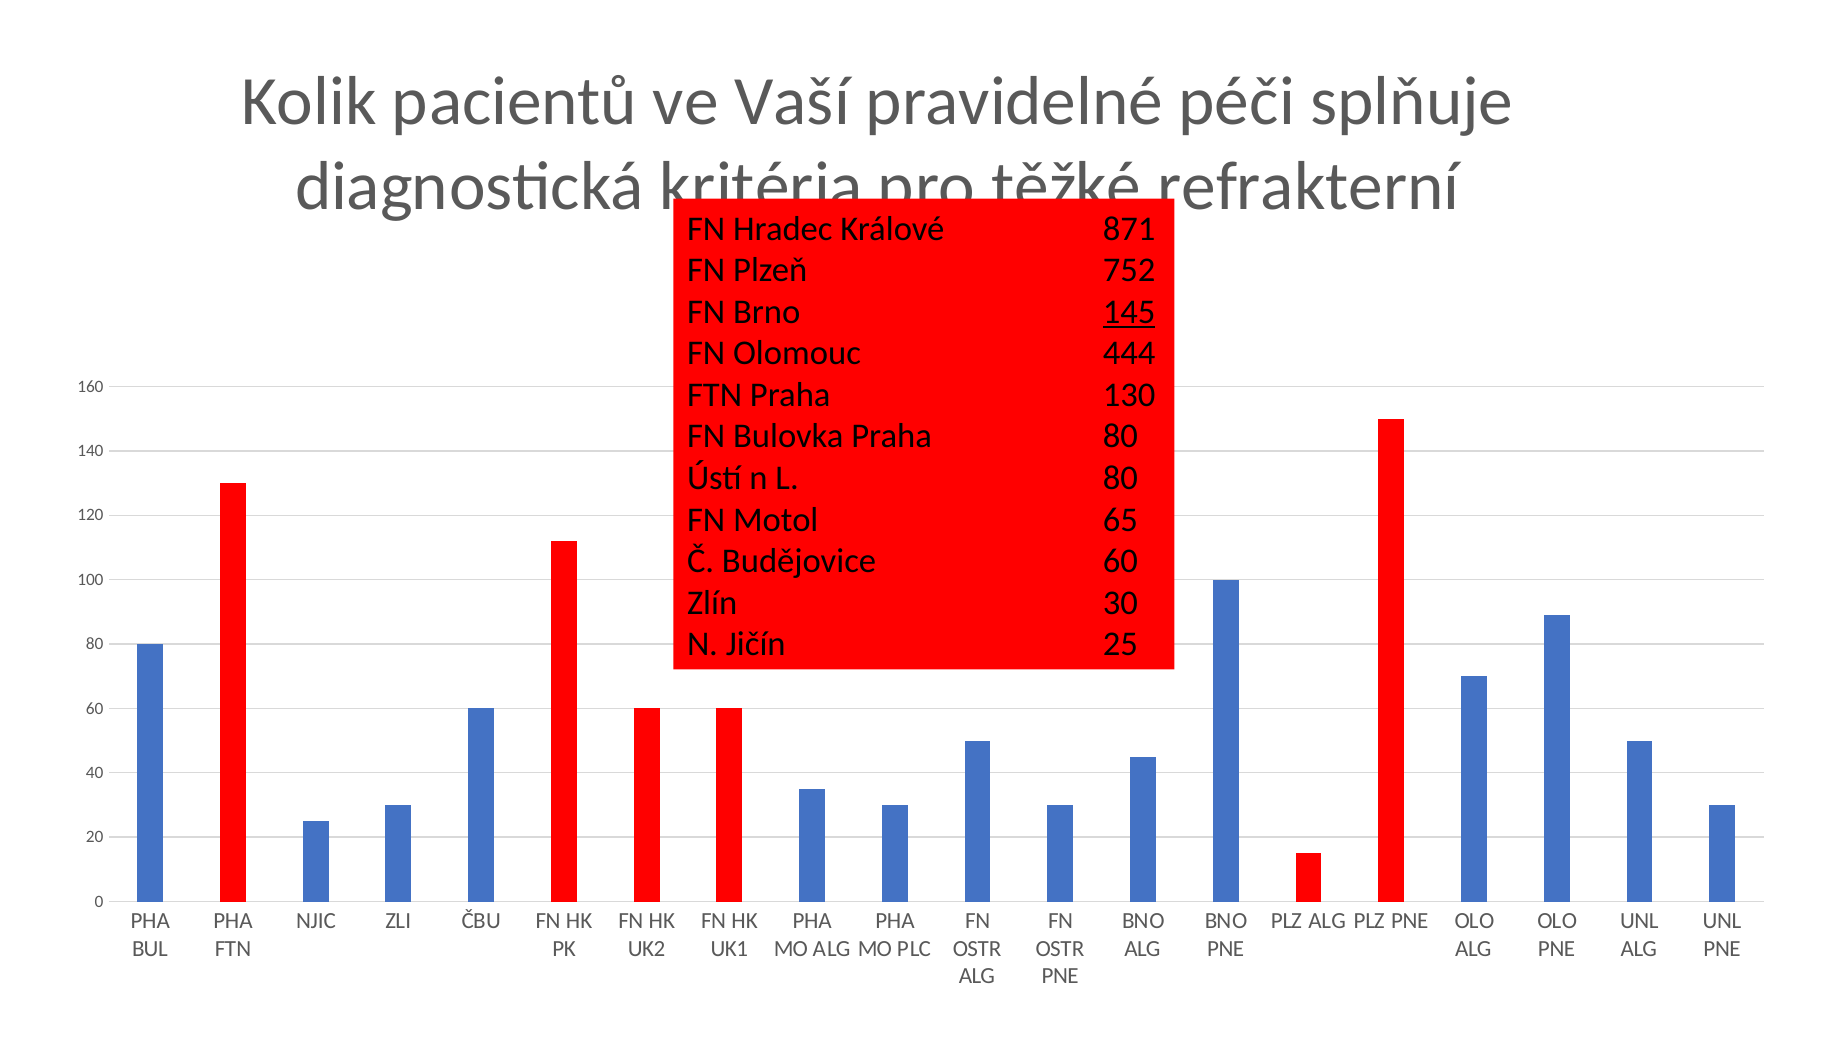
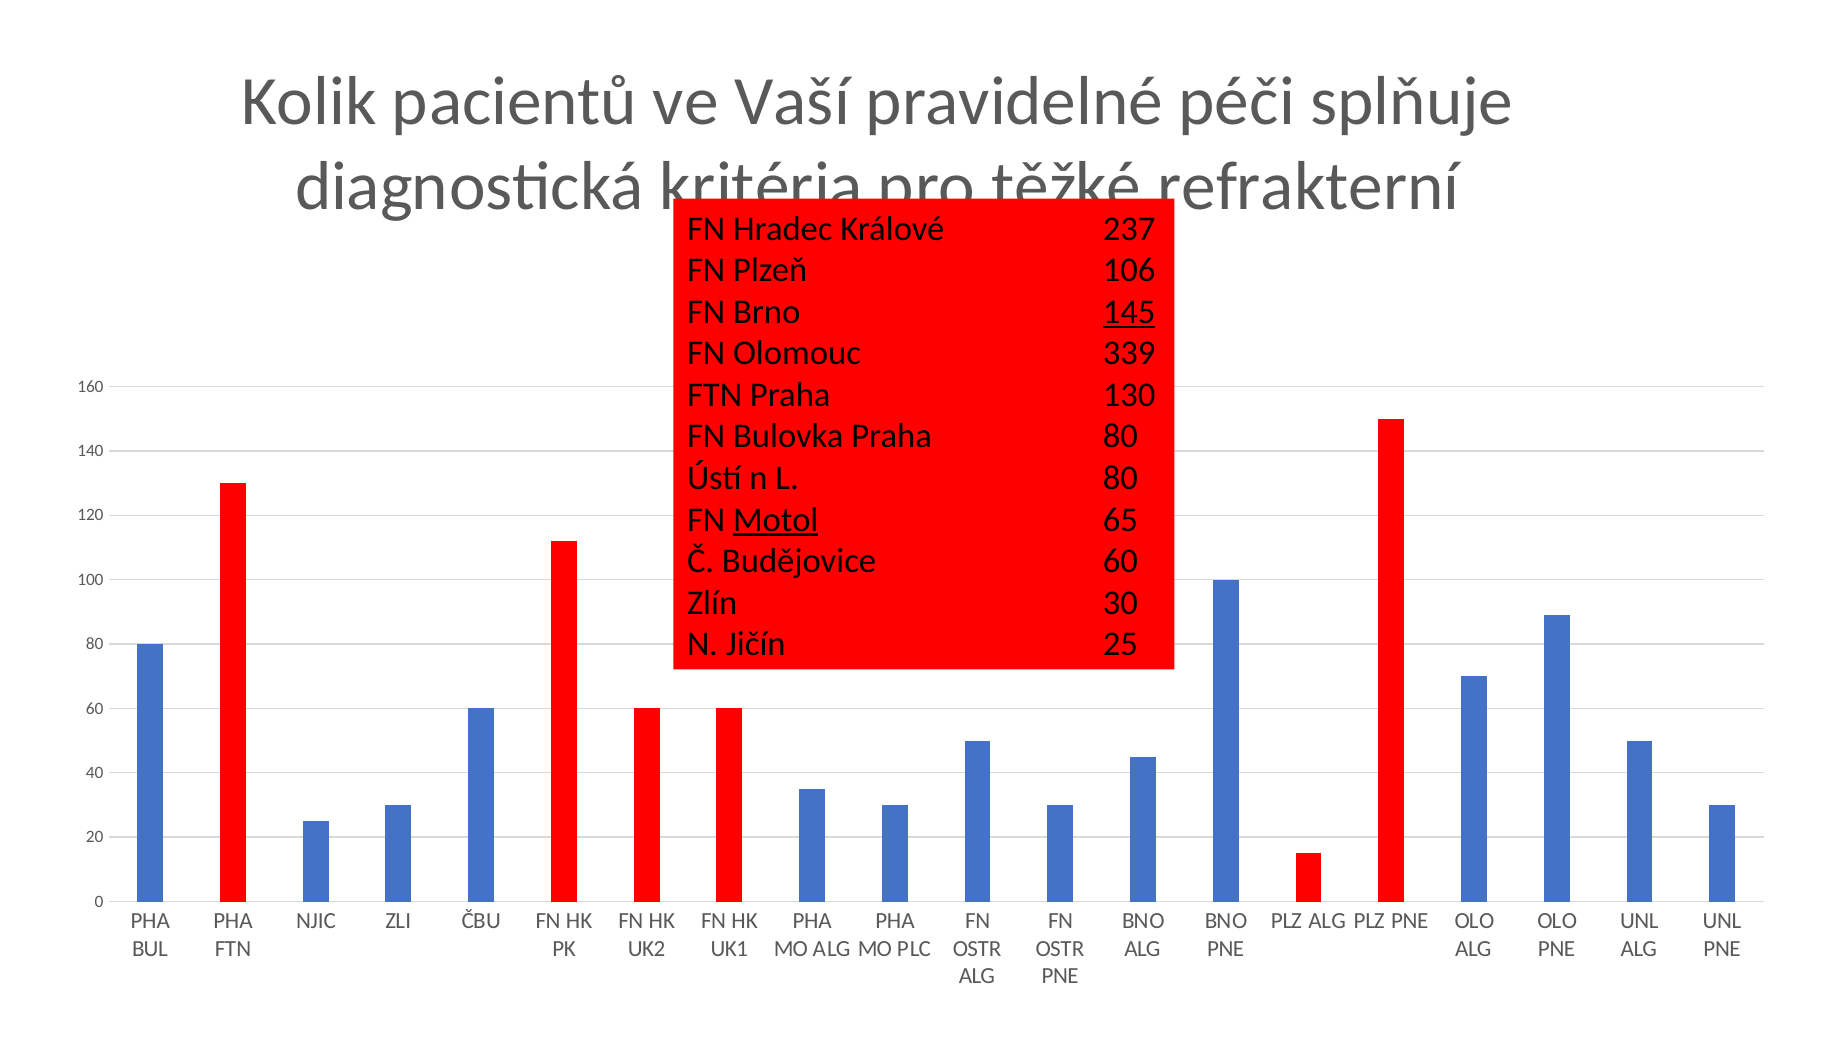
871: 871 -> 237 (1129, 229)
752: 752 -> 106 (1129, 270)
444: 444 -> 339 (1129, 354)
Motol underline: none -> present (776, 520)
